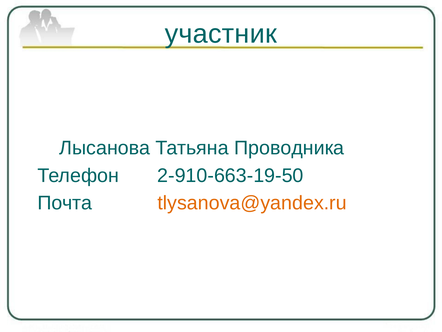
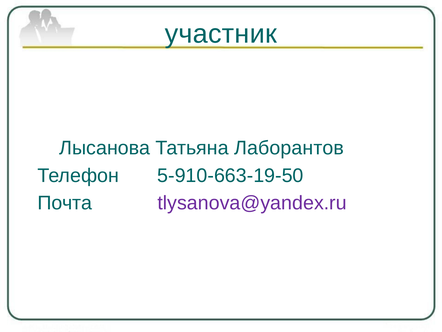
Проводника: Проводника -> Лаборантов (289, 148)
2-910-663-19-50: 2-910-663-19-50 -> 5-910-663-19-50 (230, 175)
tlysanova@yandex.ru colour: orange -> purple (252, 203)
